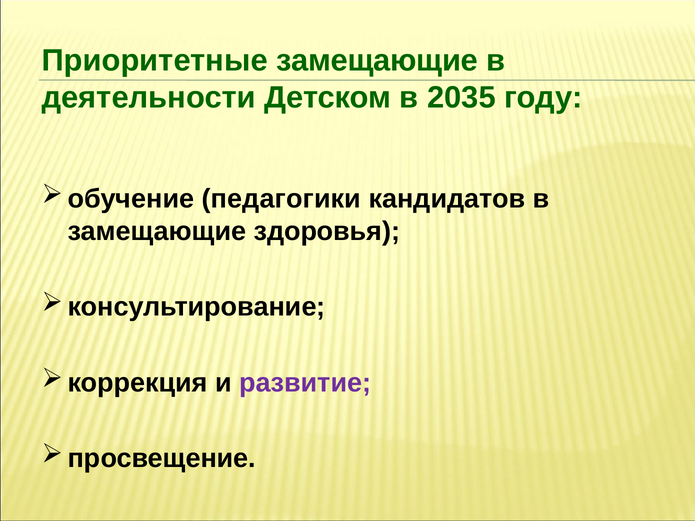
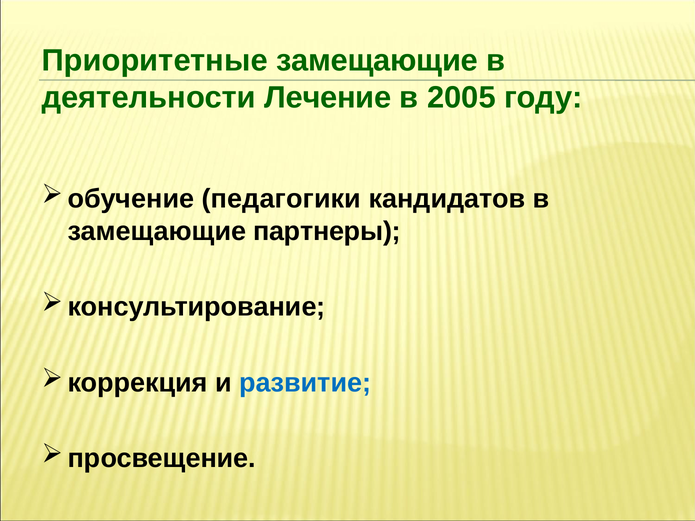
Детском: Детском -> Лечение (328, 98)
2035: 2035 -> 2005 (461, 98)
здоровья: здоровья -> партнеры (327, 231)
развитие colour: purple -> blue (305, 383)
